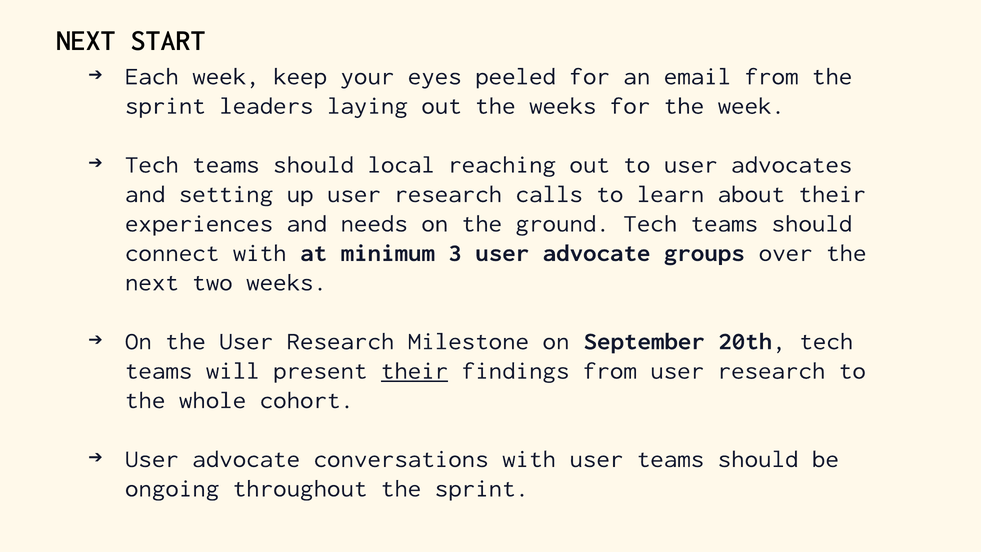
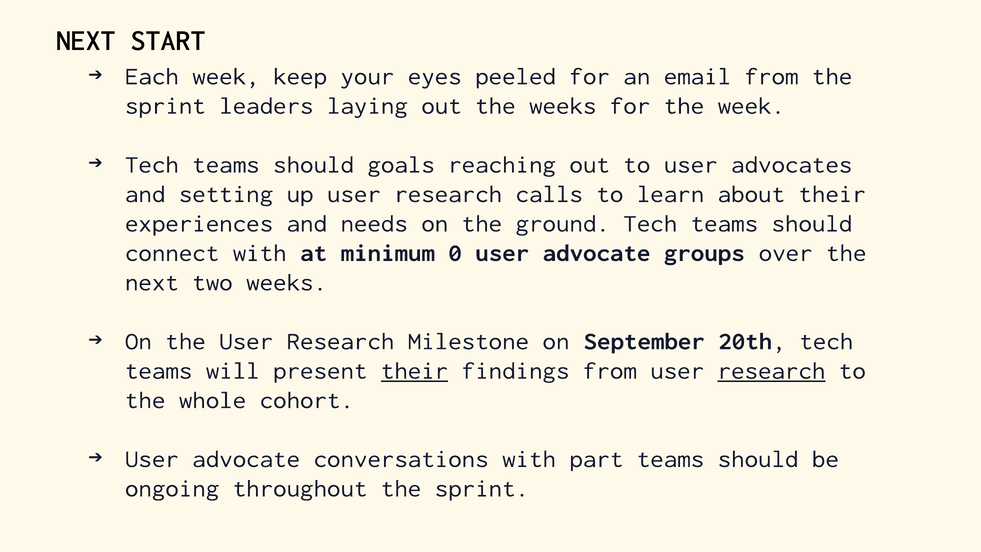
local: local -> goals (401, 164)
3: 3 -> 0 (455, 253)
research underline: none -> present (772, 370)
with user: user -> part (596, 459)
